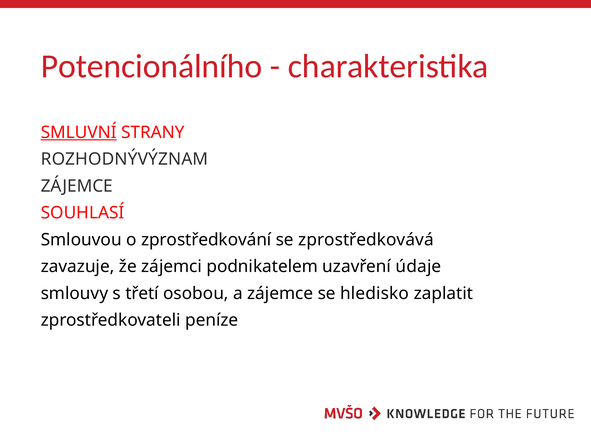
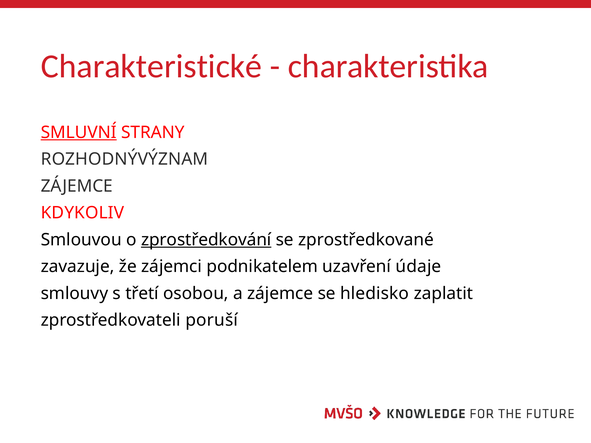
Potencionálního: Potencionálního -> Charakteristické (151, 66)
SOUHLASÍ: SOUHLASÍ -> KDYKOLIV (82, 213)
zprostředkování underline: none -> present (206, 240)
zprostředkovává: zprostředkovává -> zprostředkované (366, 240)
peníze: peníze -> poruší (212, 320)
